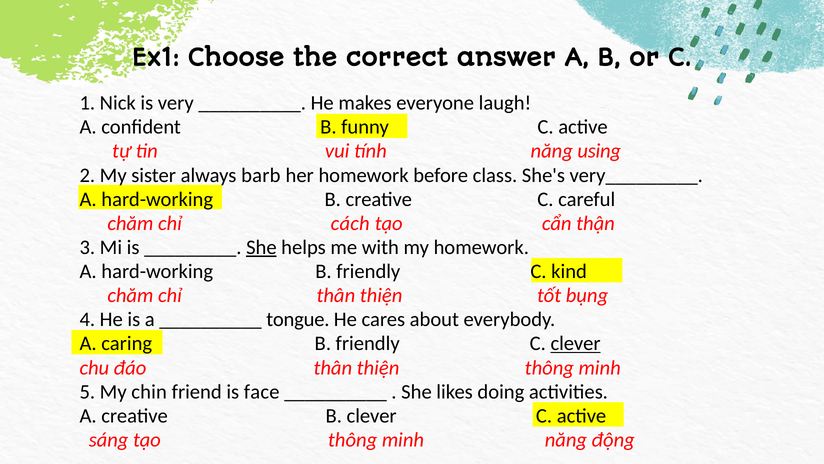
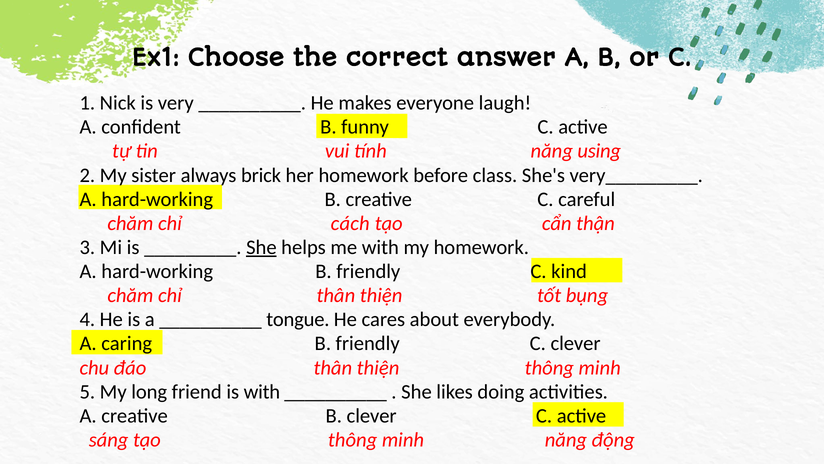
barb: barb -> brick (261, 175)
clever underline: present -> none (576, 343)
chin: chin -> long (149, 391)
is face: face -> with (262, 391)
